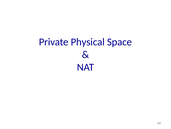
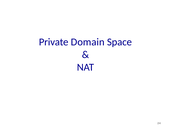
Physical: Physical -> Domain (88, 42)
